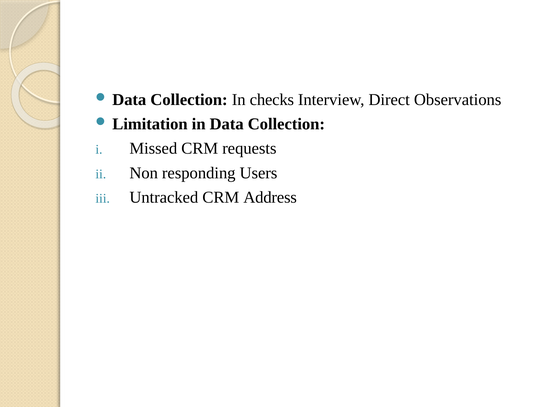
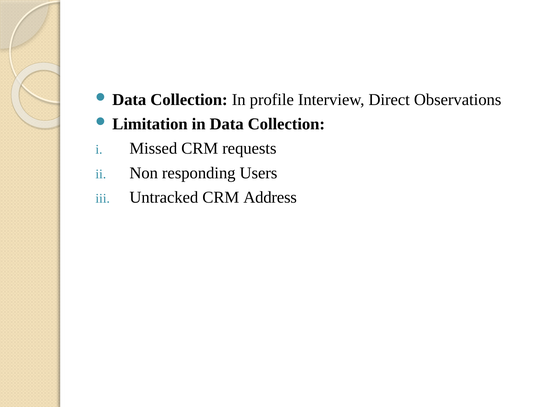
checks: checks -> profile (272, 100)
